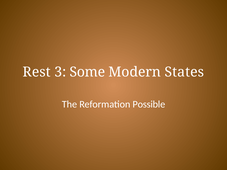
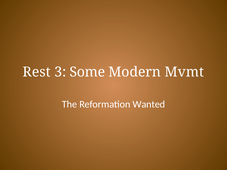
States: States -> Mvmt (184, 72)
Possible: Possible -> Wanted (149, 104)
